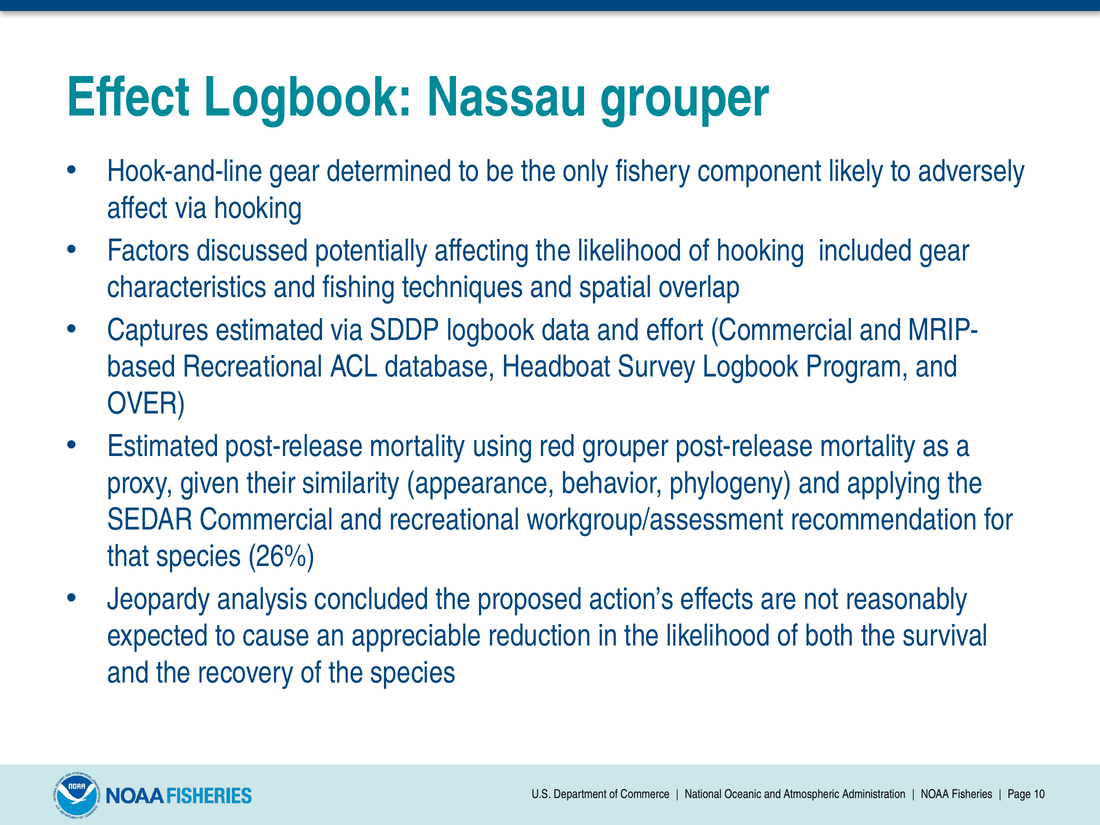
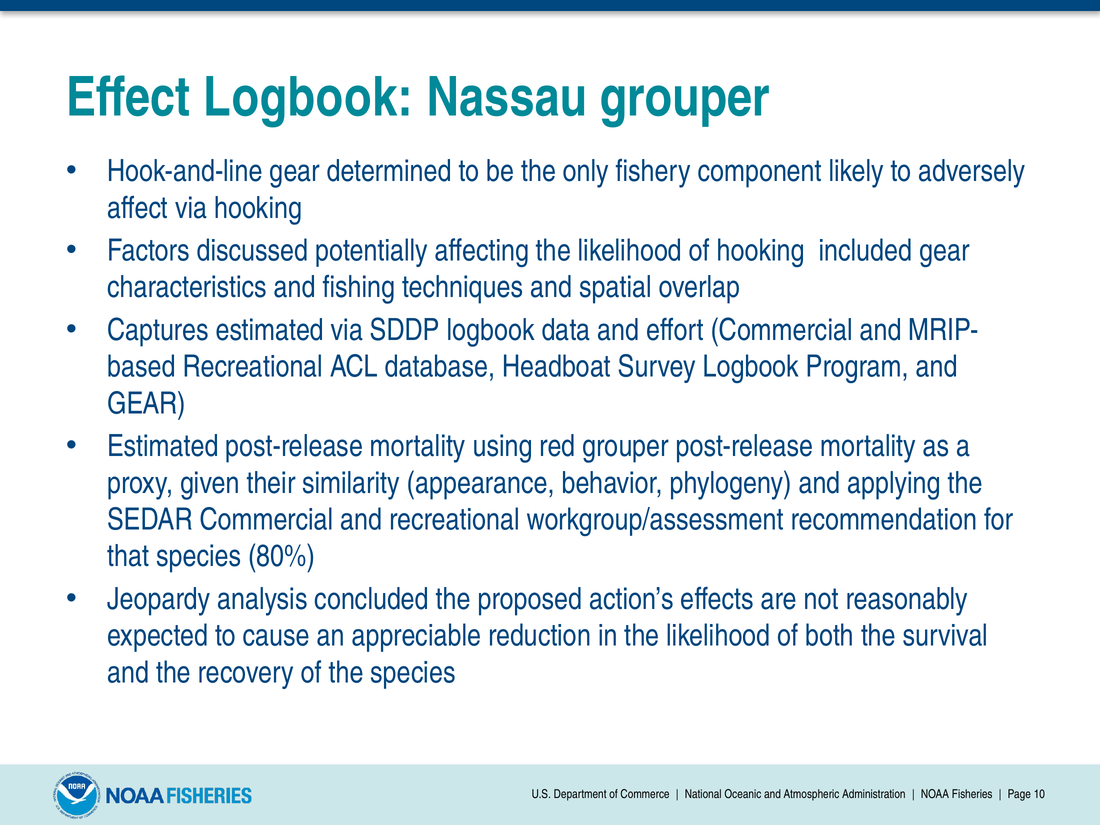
OVER: OVER -> GEAR (146, 404)
26%: 26% -> 80% (282, 556)
